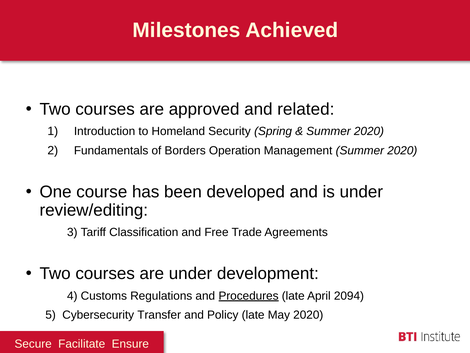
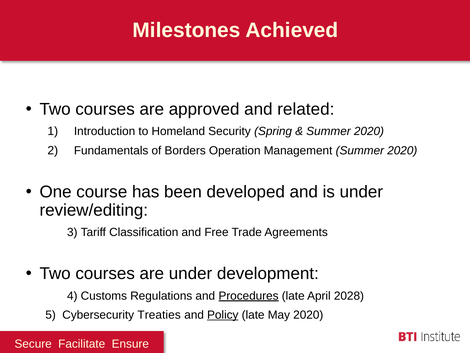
2094: 2094 -> 2028 (349, 295)
Transfer: Transfer -> Treaties (159, 315)
Policy underline: none -> present (223, 315)
